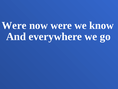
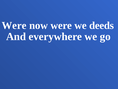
know: know -> deeds (102, 25)
